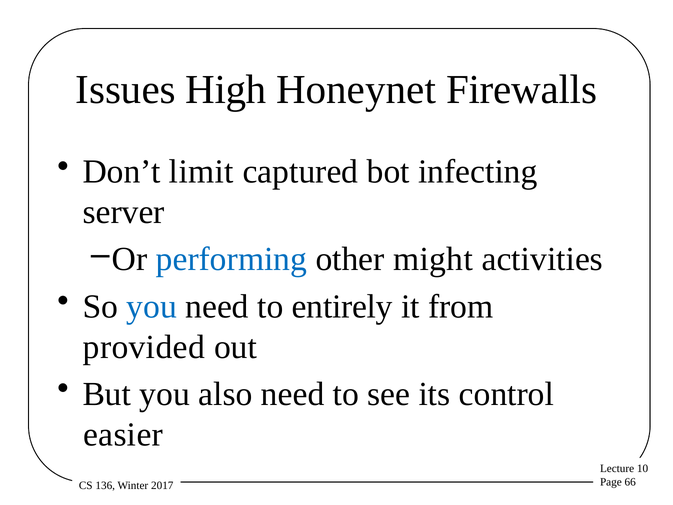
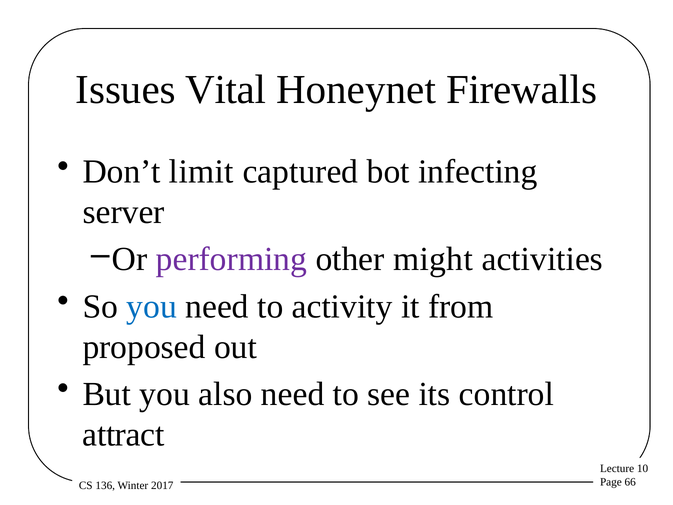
High: High -> Vital (226, 90)
performing colour: blue -> purple (231, 259)
entirely: entirely -> activity (342, 306)
provided: provided -> proposed (144, 347)
easier: easier -> attract (123, 434)
